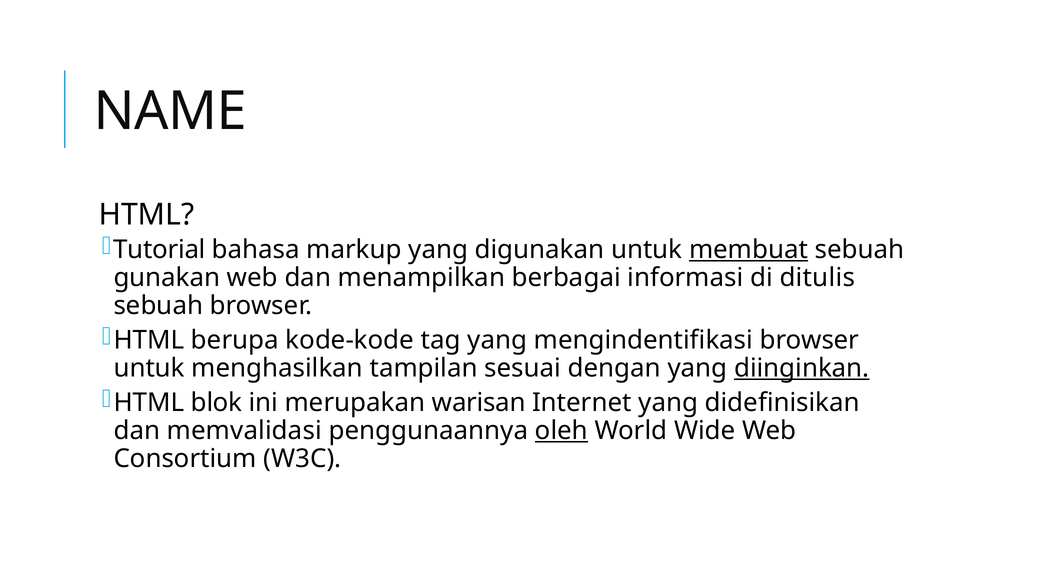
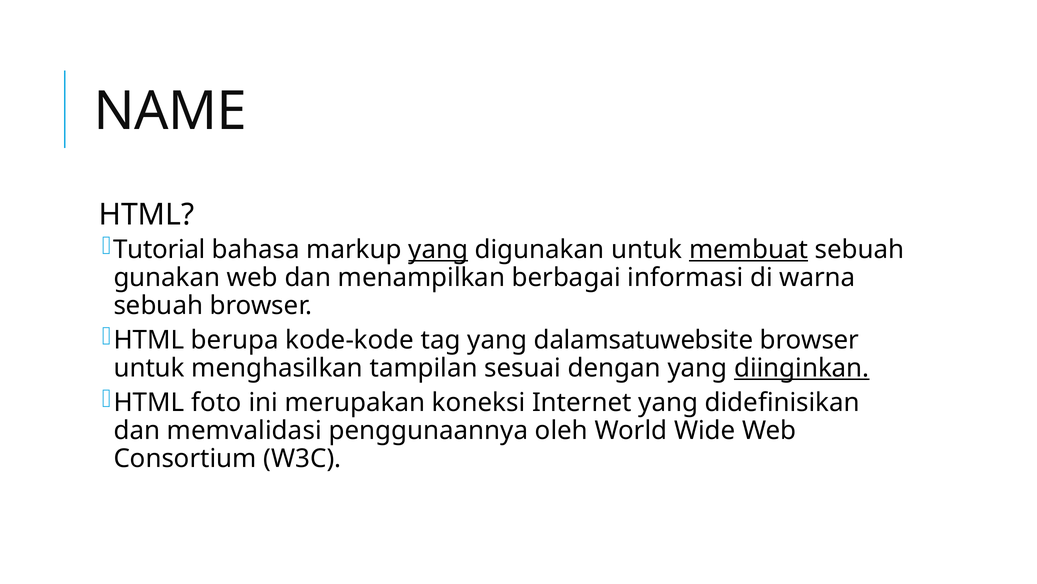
yang underline: none -> present (438, 249)
ditulis: ditulis -> warna (817, 277)
mengindentifikasi: mengindentifikasi -> dalamsatuwebsite (644, 340)
blok: blok -> foto (216, 402)
warisan: warisan -> koneksi (479, 402)
oleh underline: present -> none (561, 430)
